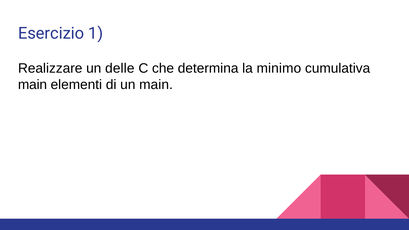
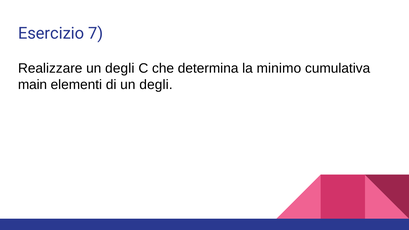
1: 1 -> 7 (96, 33)
Realizzare un delle: delle -> degli (120, 68)
di un main: main -> degli (156, 85)
